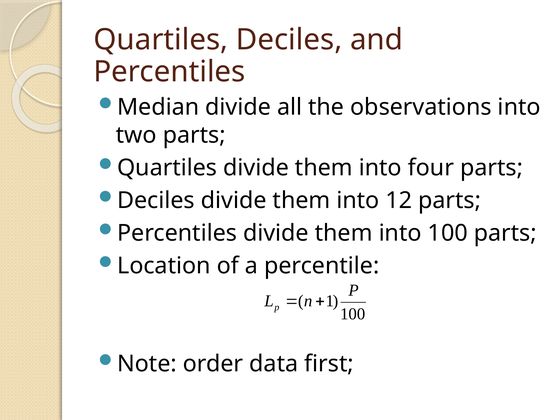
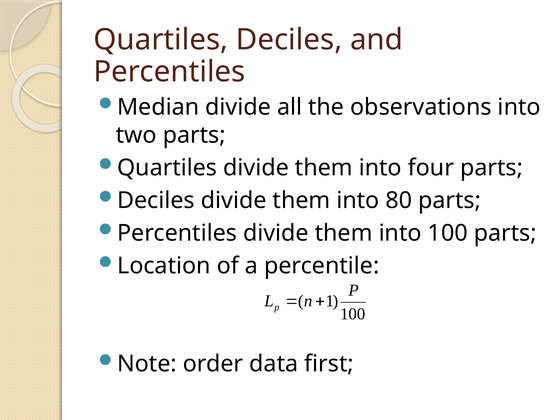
12: 12 -> 80 (399, 200)
